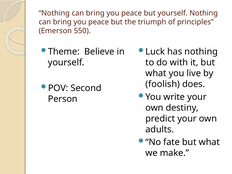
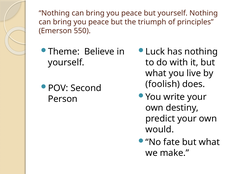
adults: adults -> would (160, 129)
